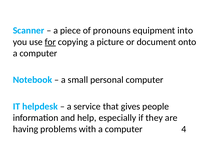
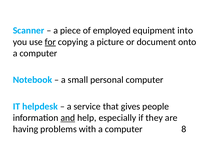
pronouns: pronouns -> employed (112, 31)
and underline: none -> present (68, 118)
4: 4 -> 8 (184, 130)
